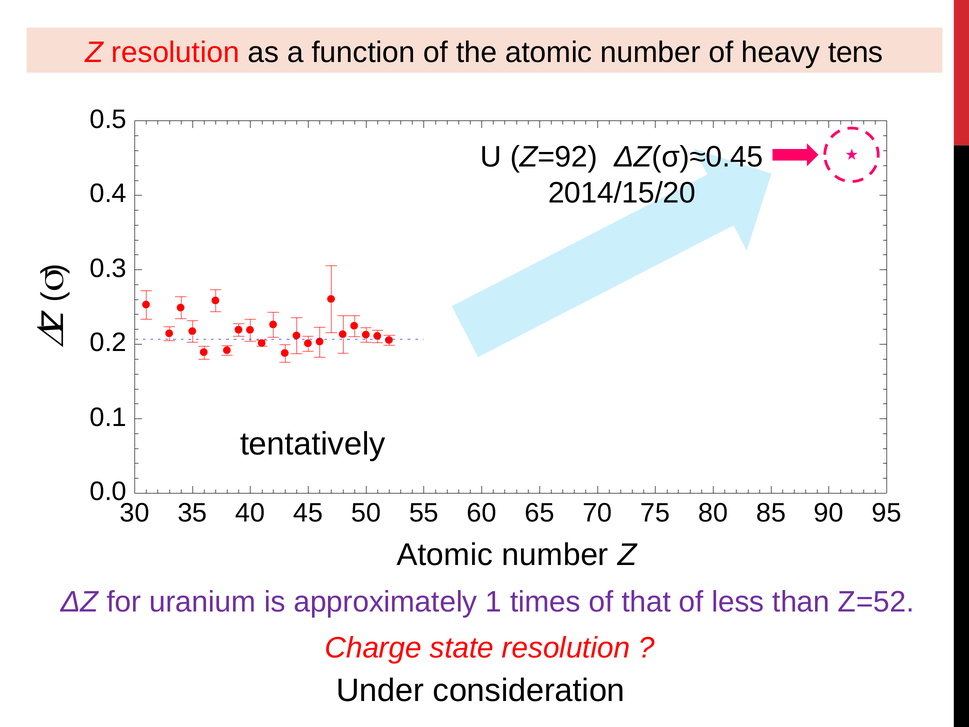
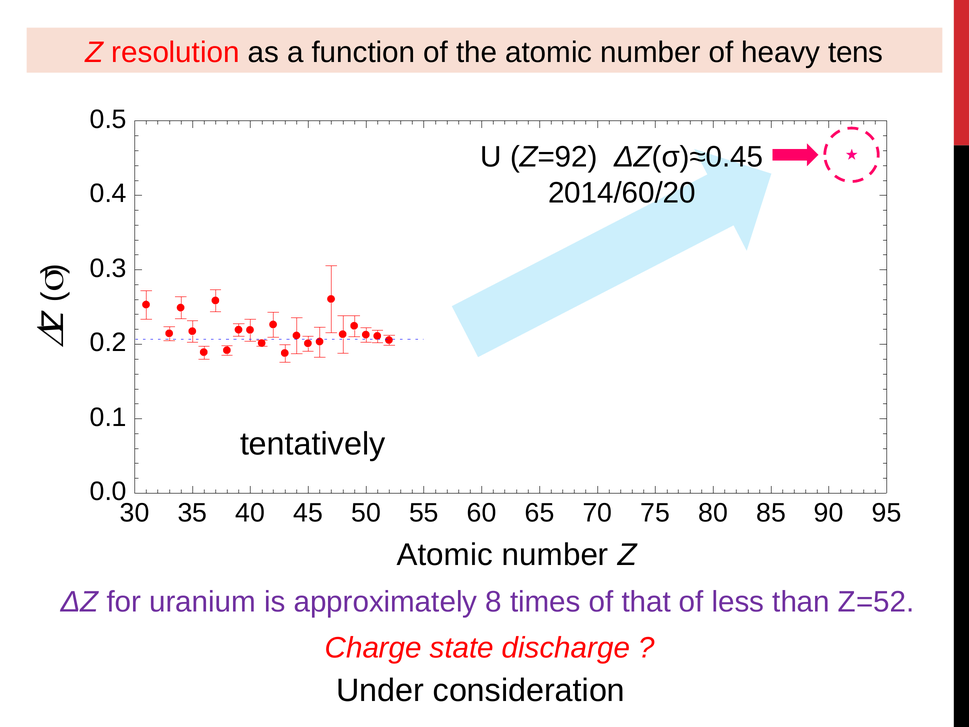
2014/15/20: 2014/15/20 -> 2014/60/20 (622, 193)
1: 1 -> 8 (494, 602)
state resolution: resolution -> discharge (566, 648)
